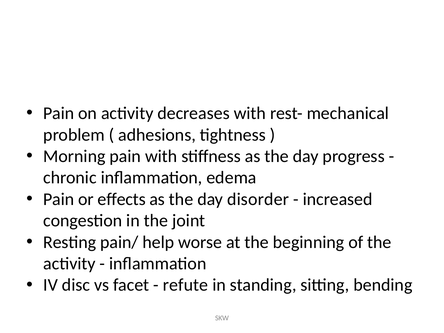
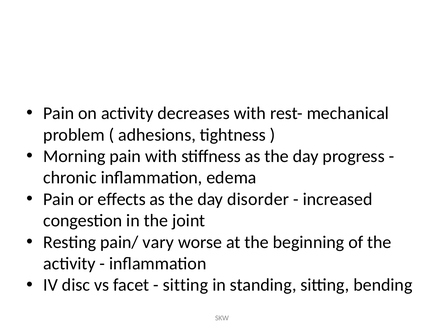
help: help -> vary (158, 242)
refute: refute -> sitting (185, 285)
